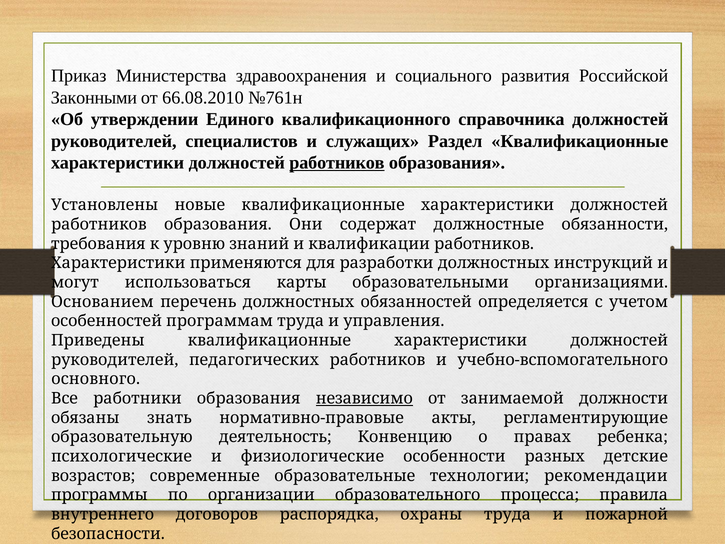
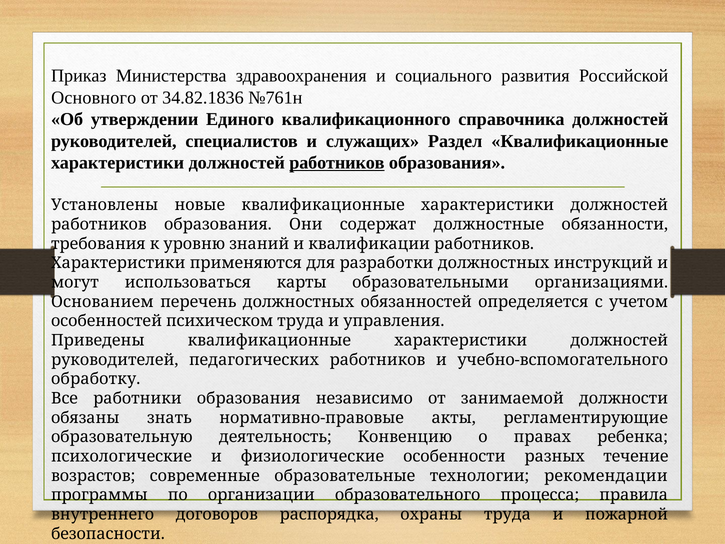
Законными: Законными -> Основного (94, 98)
66.08.2010: 66.08.2010 -> 34.82.1836 (203, 98)
программам: программам -> психическом (220, 321)
основного: основного -> обработку (96, 379)
независимо underline: present -> none (364, 398)
детские: детские -> течение (636, 456)
